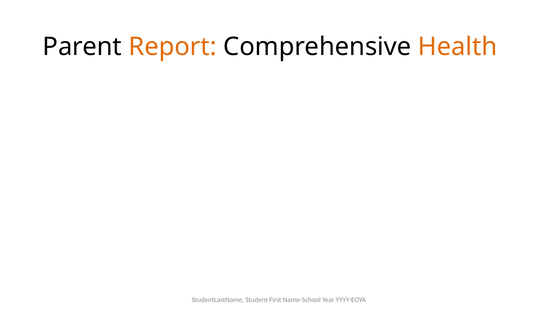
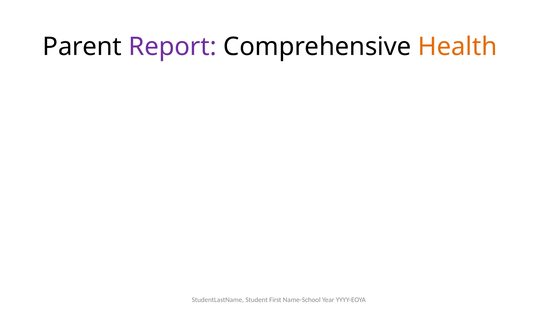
Report colour: orange -> purple (173, 47)
